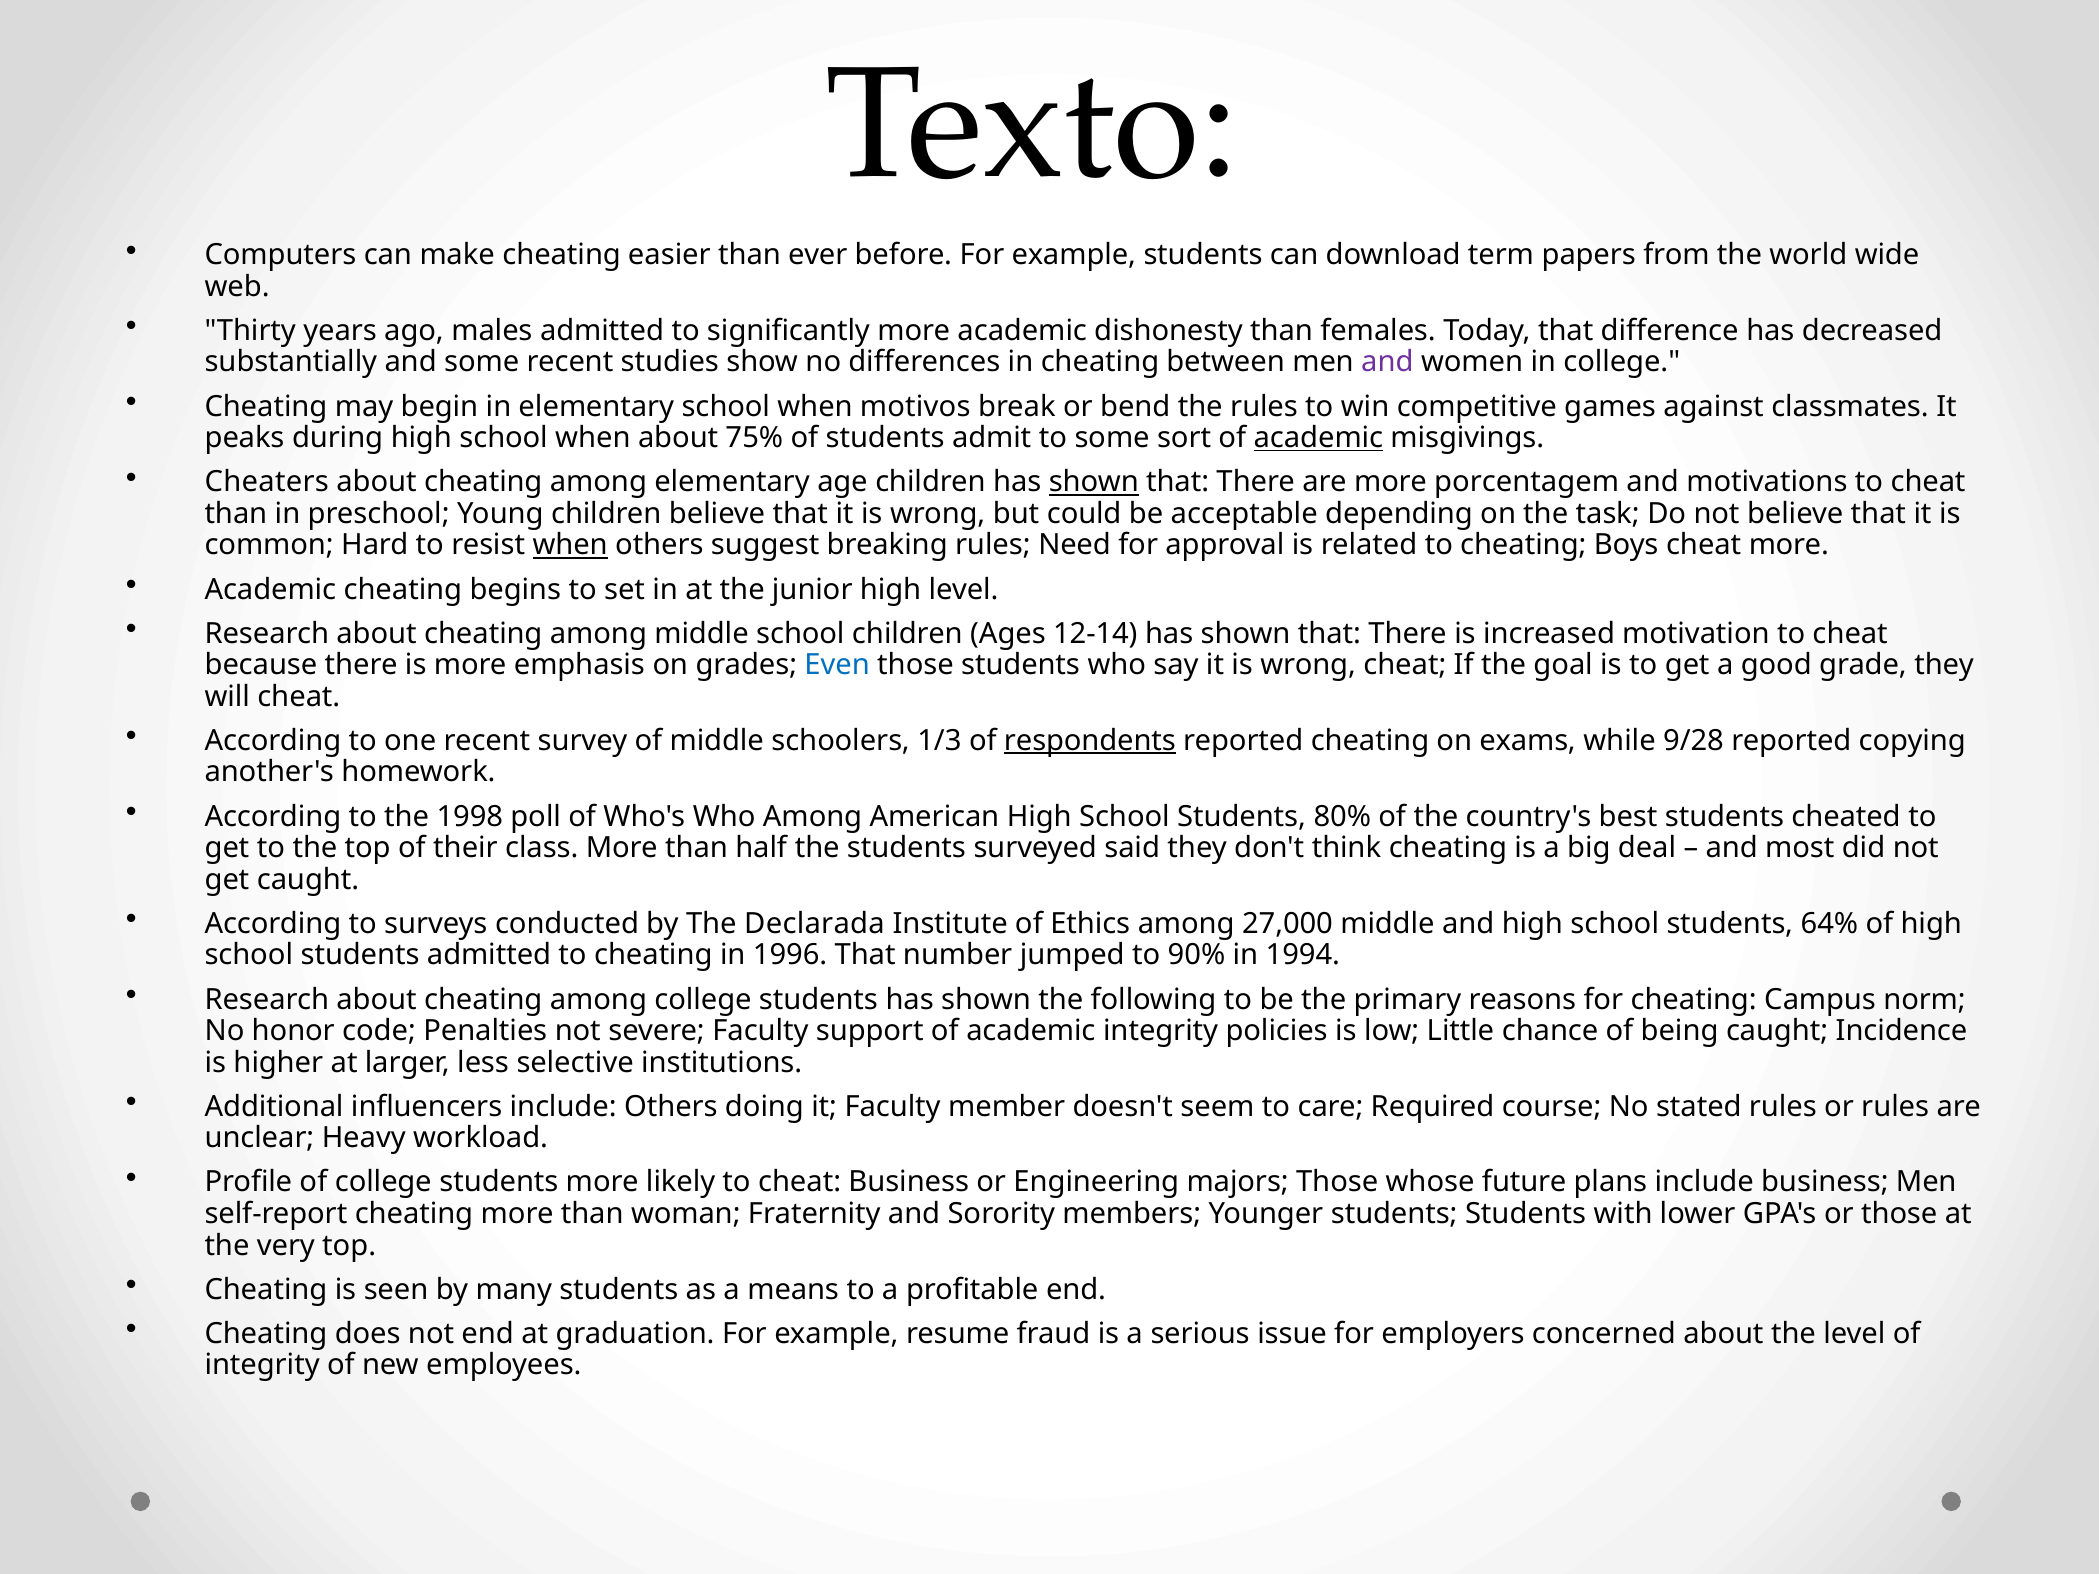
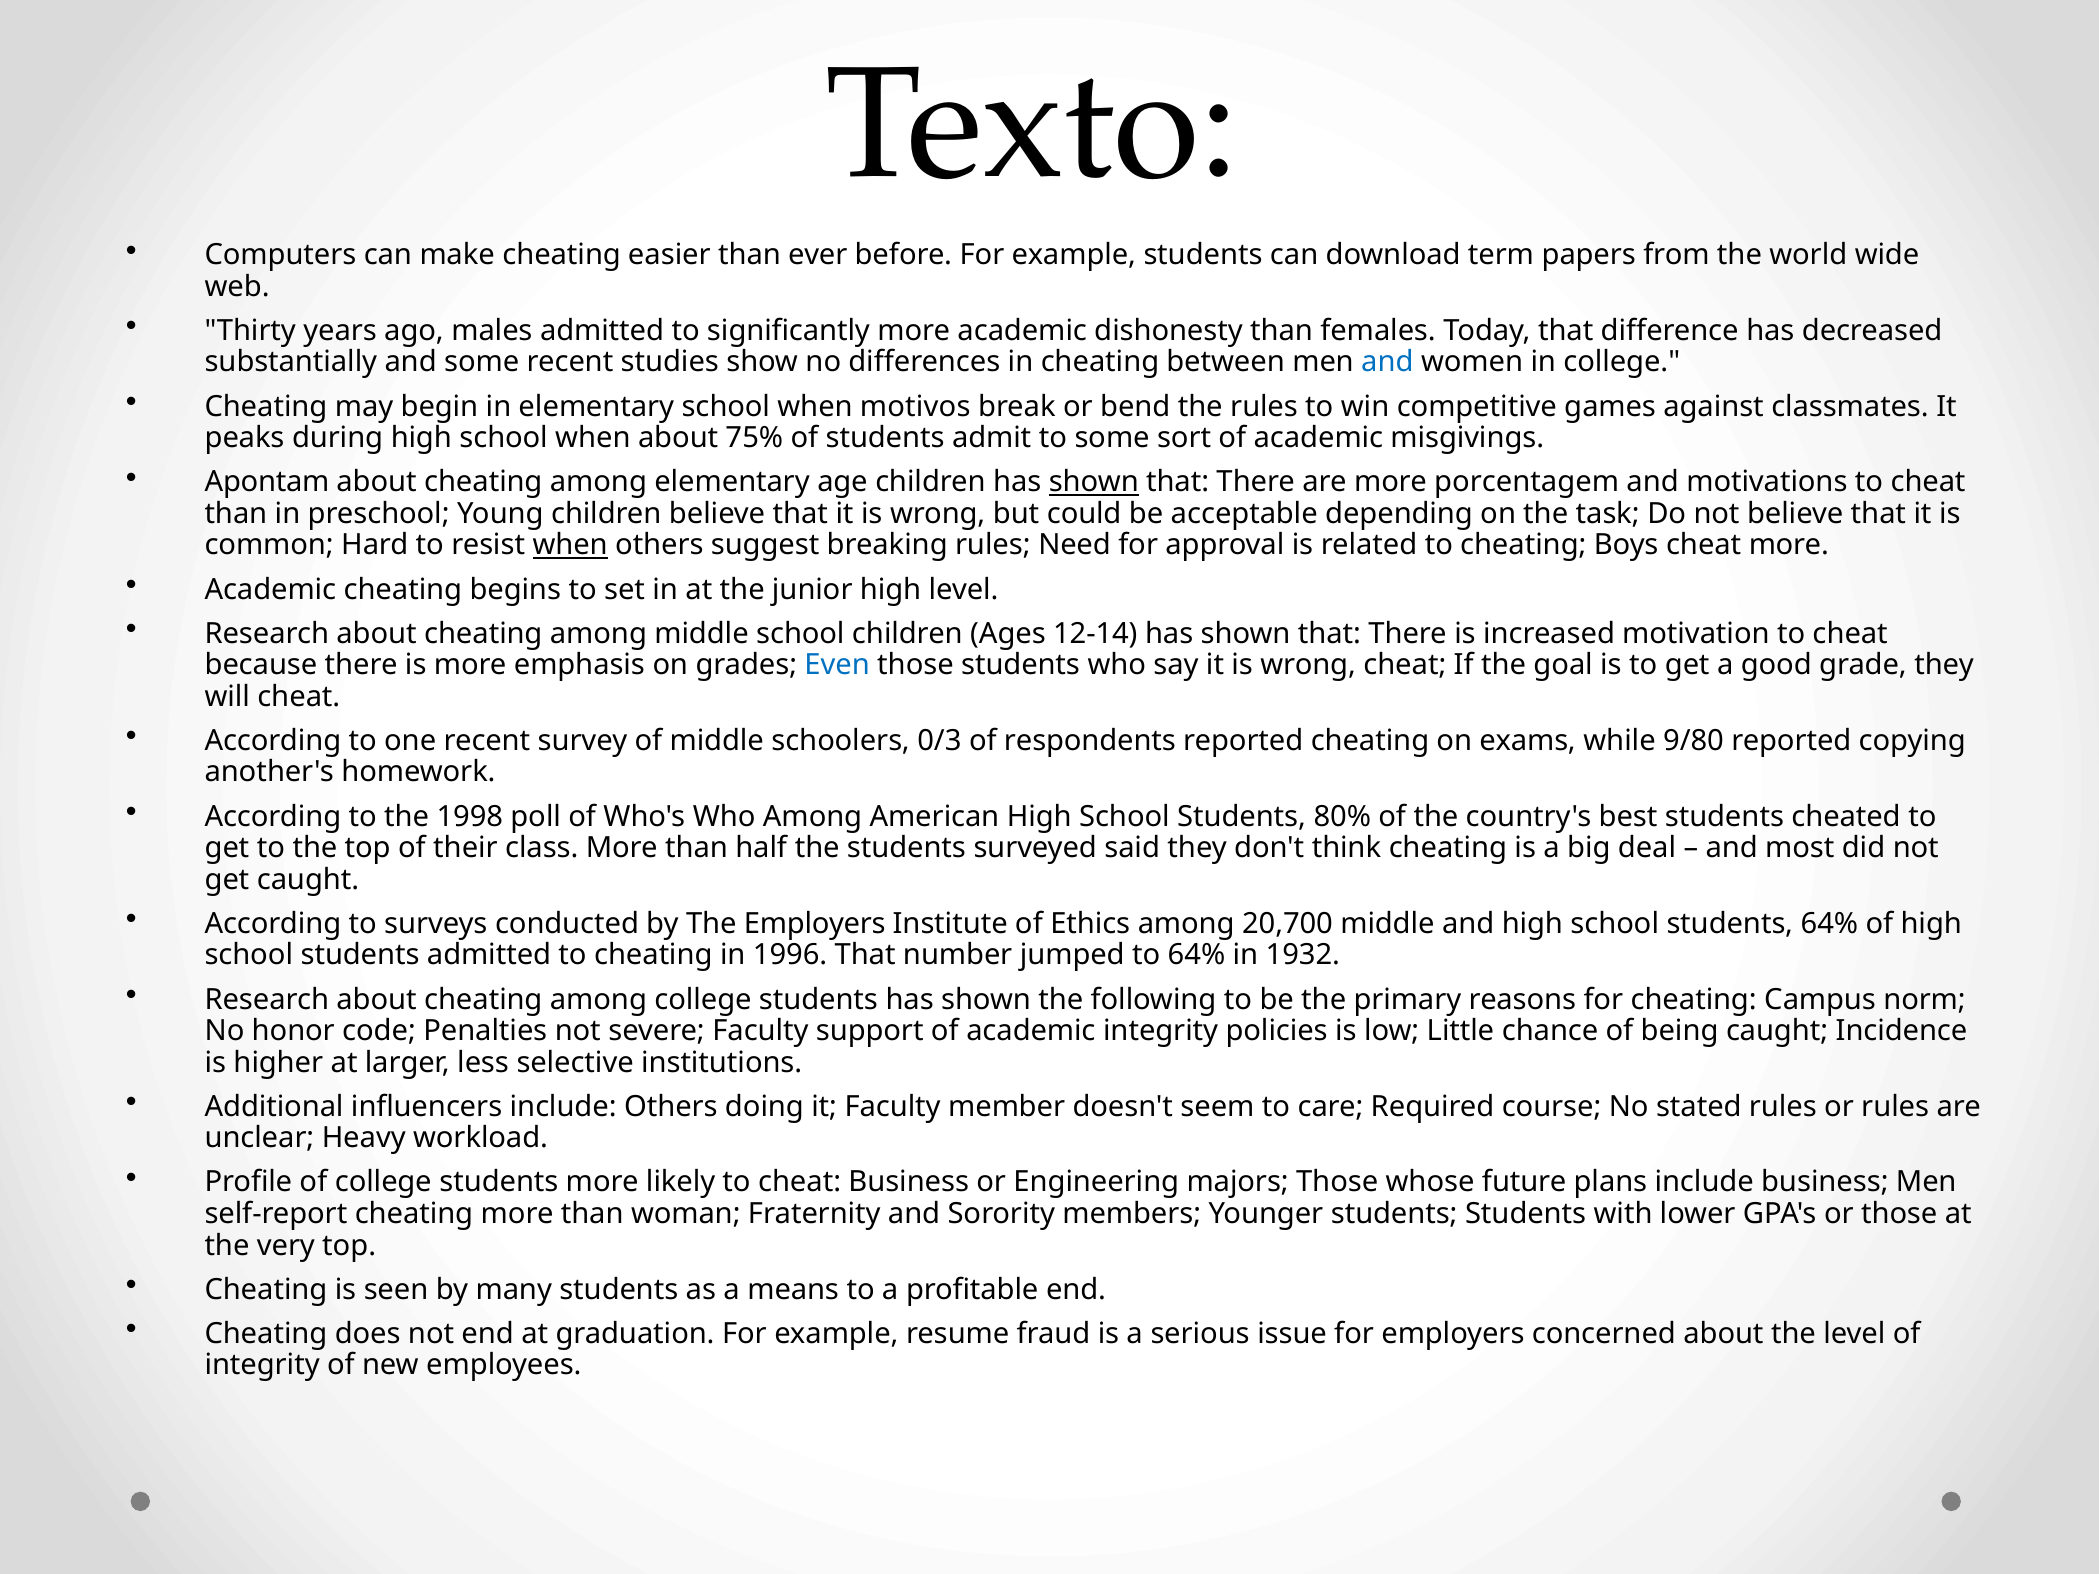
and colour: purple -> blue (1387, 362)
academic underline: present -> none (1318, 438)
Cheaters: Cheaters -> Apontam (267, 482)
1/3: 1/3 -> 0/3 (939, 741)
respondents underline: present -> none (1090, 741)
9/28: 9/28 -> 9/80 (1694, 741)
The Declarada: Declarada -> Employers (815, 924)
27,000: 27,000 -> 20,700 (1288, 924)
to 90%: 90% -> 64% (1196, 955)
1994: 1994 -> 1932 (1303, 955)
